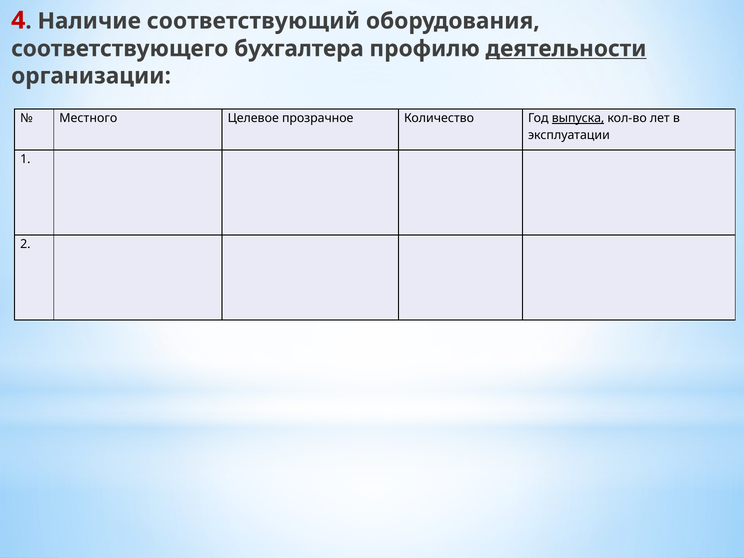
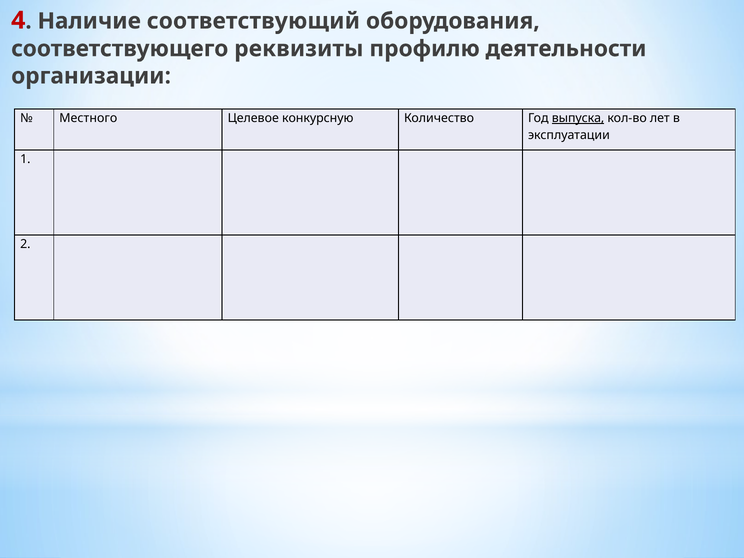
бухгалтера: бухгалтера -> реквизиты (299, 49)
деятельности underline: present -> none (566, 49)
прозрачное: прозрачное -> конкурсную (318, 118)
